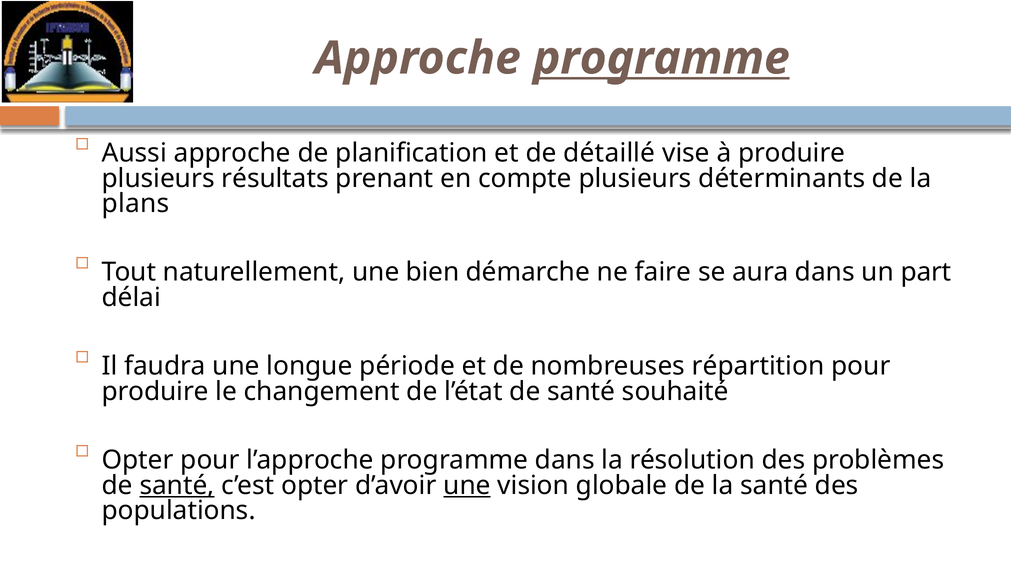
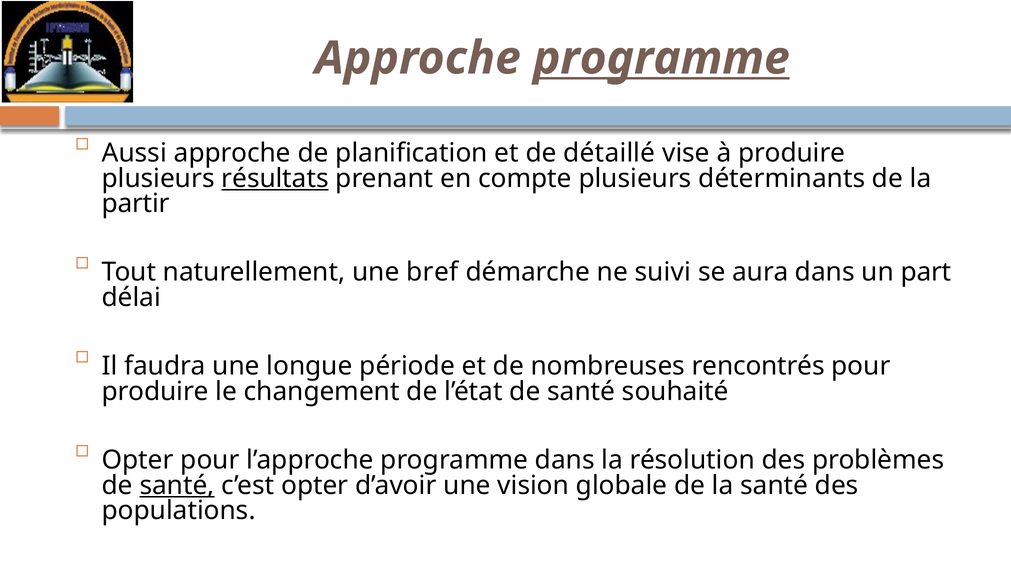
résultats underline: none -> present (275, 178)
plans: plans -> partir (136, 204)
bien: bien -> bref (432, 272)
faire: faire -> suivi (663, 272)
répartition: répartition -> rencontrés (758, 366)
une underline: present -> none (467, 485)
